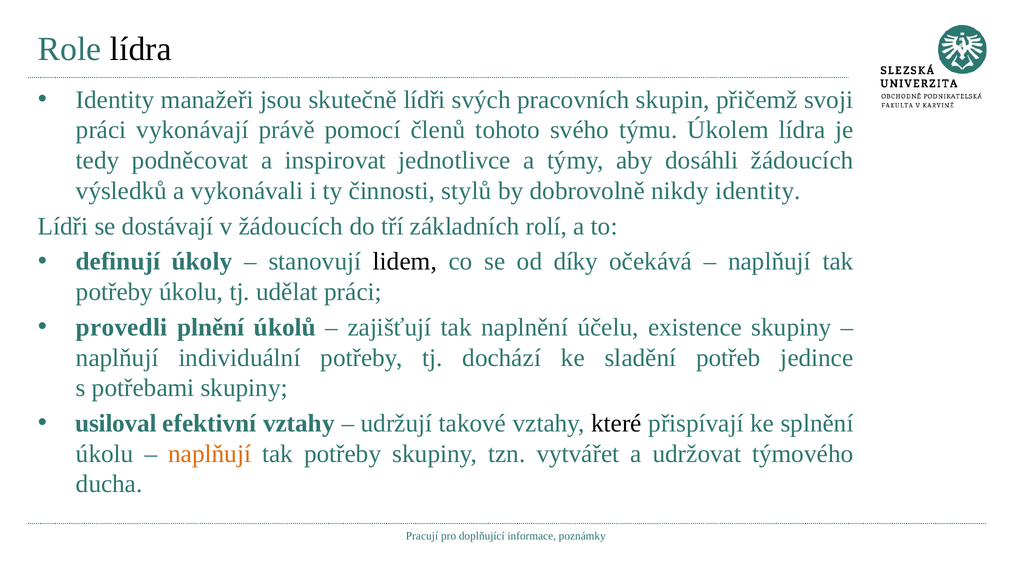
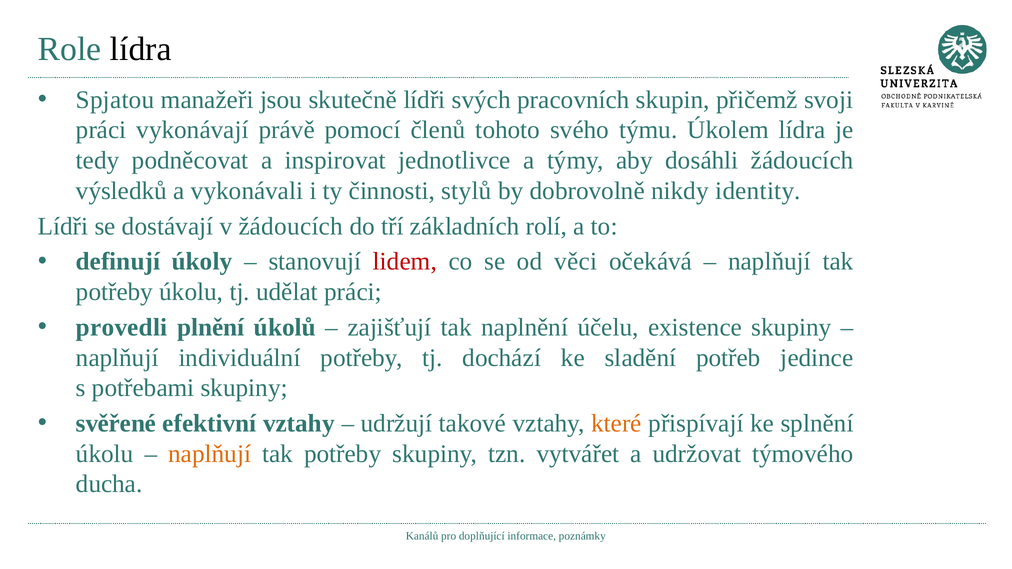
Identity: Identity -> Spjatou (115, 100)
lidem colour: black -> red (405, 262)
díky: díky -> věci (576, 262)
usiloval: usiloval -> svěřené (116, 424)
které colour: black -> orange (616, 424)
Pracují: Pracují -> Kanálů (422, 536)
